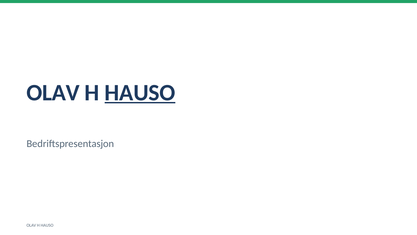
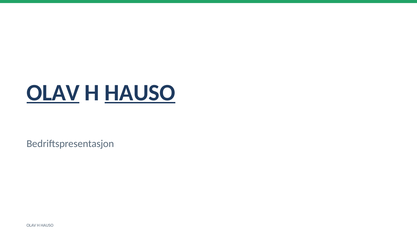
OLAV underline: none -> present (53, 92)
